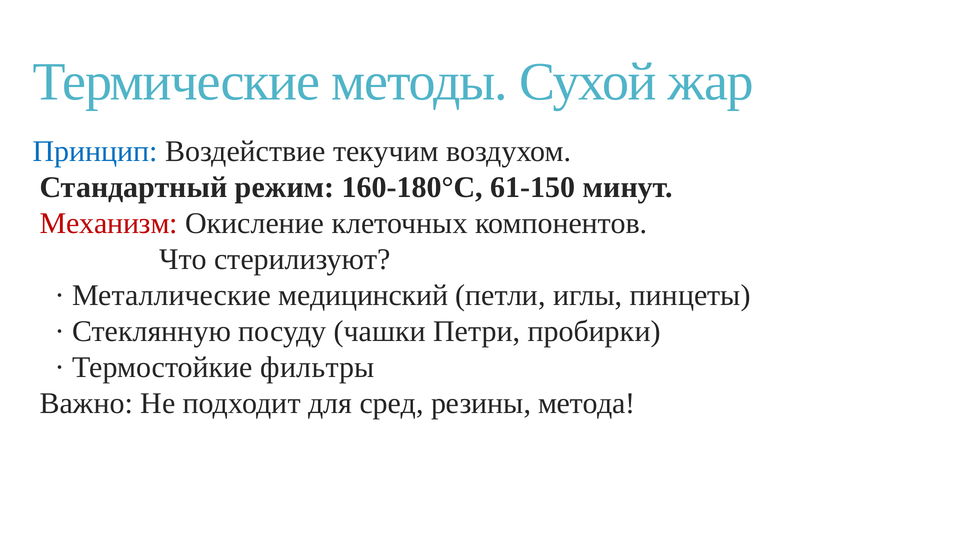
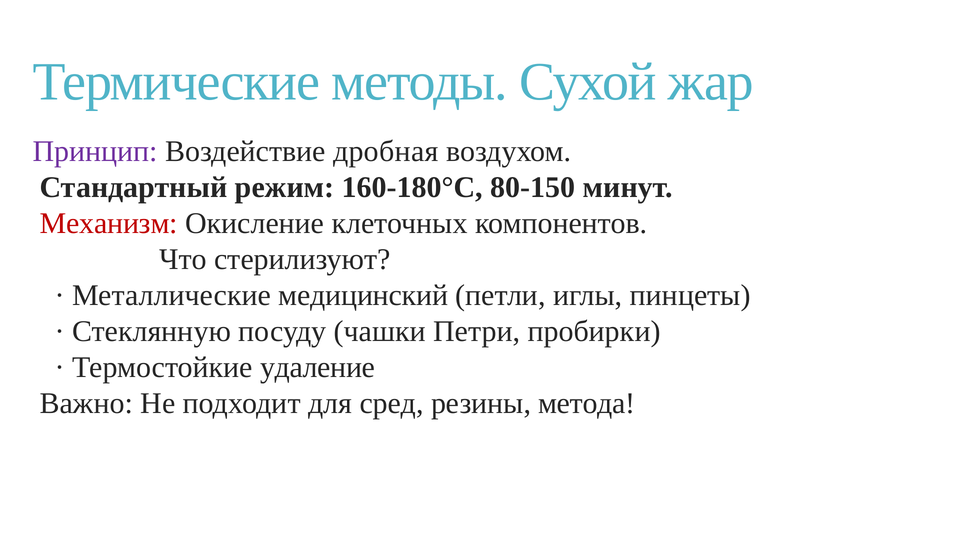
Принцип colour: blue -> purple (95, 151)
текучим: текучим -> дробная (386, 151)
61-150: 61-150 -> 80-150 (533, 187)
фильтры: фильтры -> удаление (318, 367)
